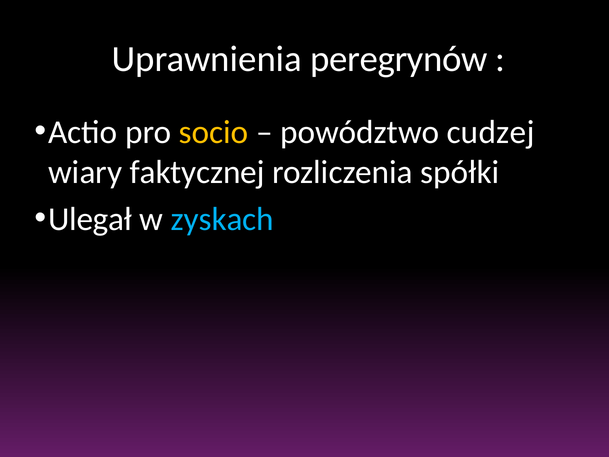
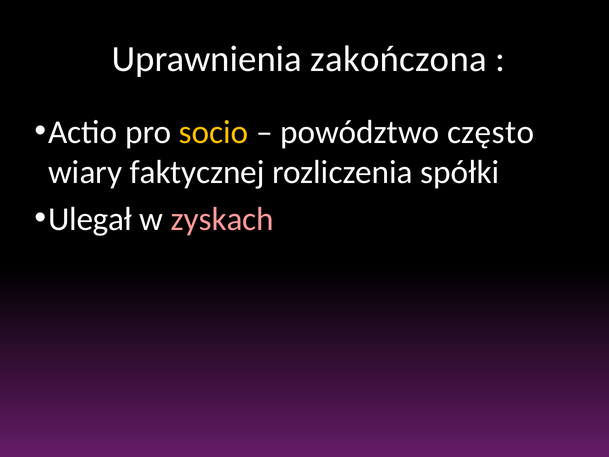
peregrynów: peregrynów -> zakończona (399, 59)
cudzej: cudzej -> często (491, 132)
zyskach colour: light blue -> pink (222, 219)
